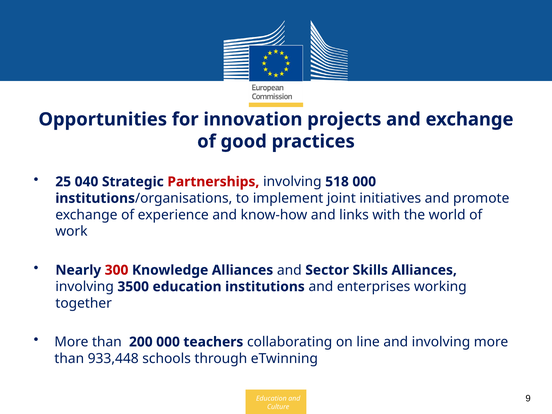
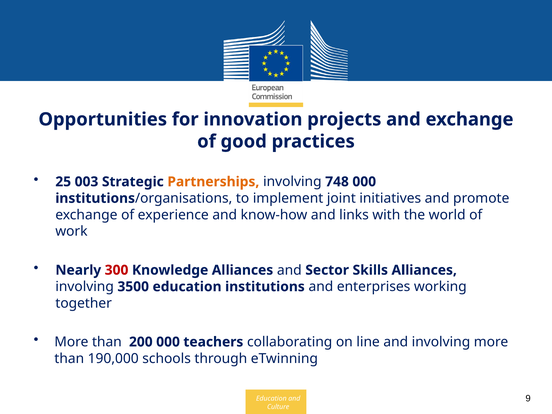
040: 040 -> 003 (86, 182)
Partnerships colour: red -> orange (213, 182)
518: 518 -> 748 (337, 182)
933,448: 933,448 -> 190,000 (113, 359)
